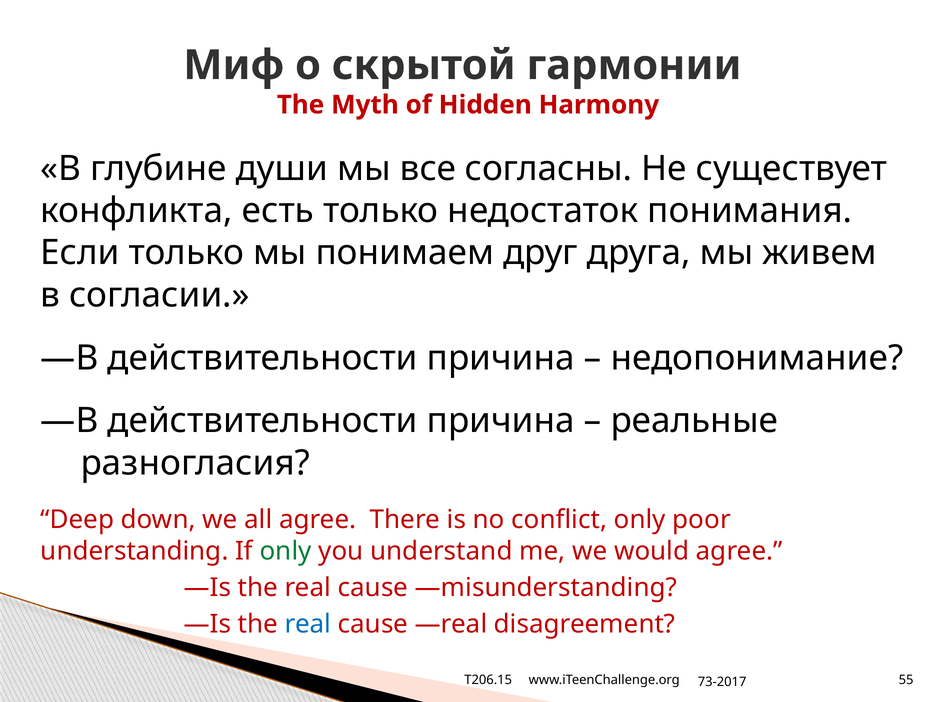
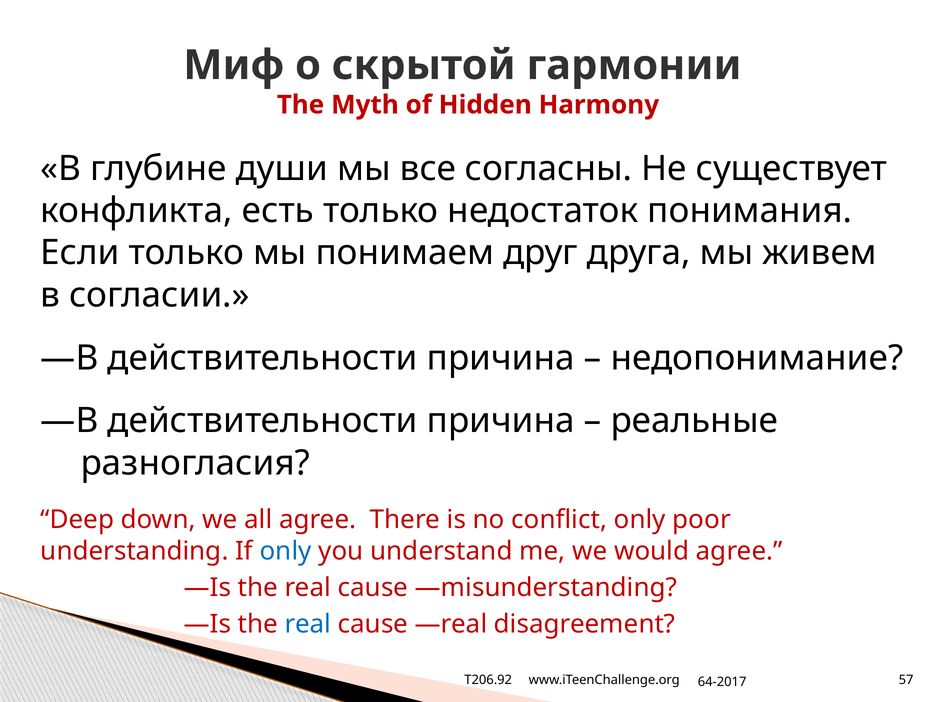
only colour: green -> blue (286, 551)
T206.15: T206.15 -> T206.92 (488, 680)
55: 55 -> 57 (906, 680)
73-2017: 73-2017 -> 64-2017 (722, 682)
